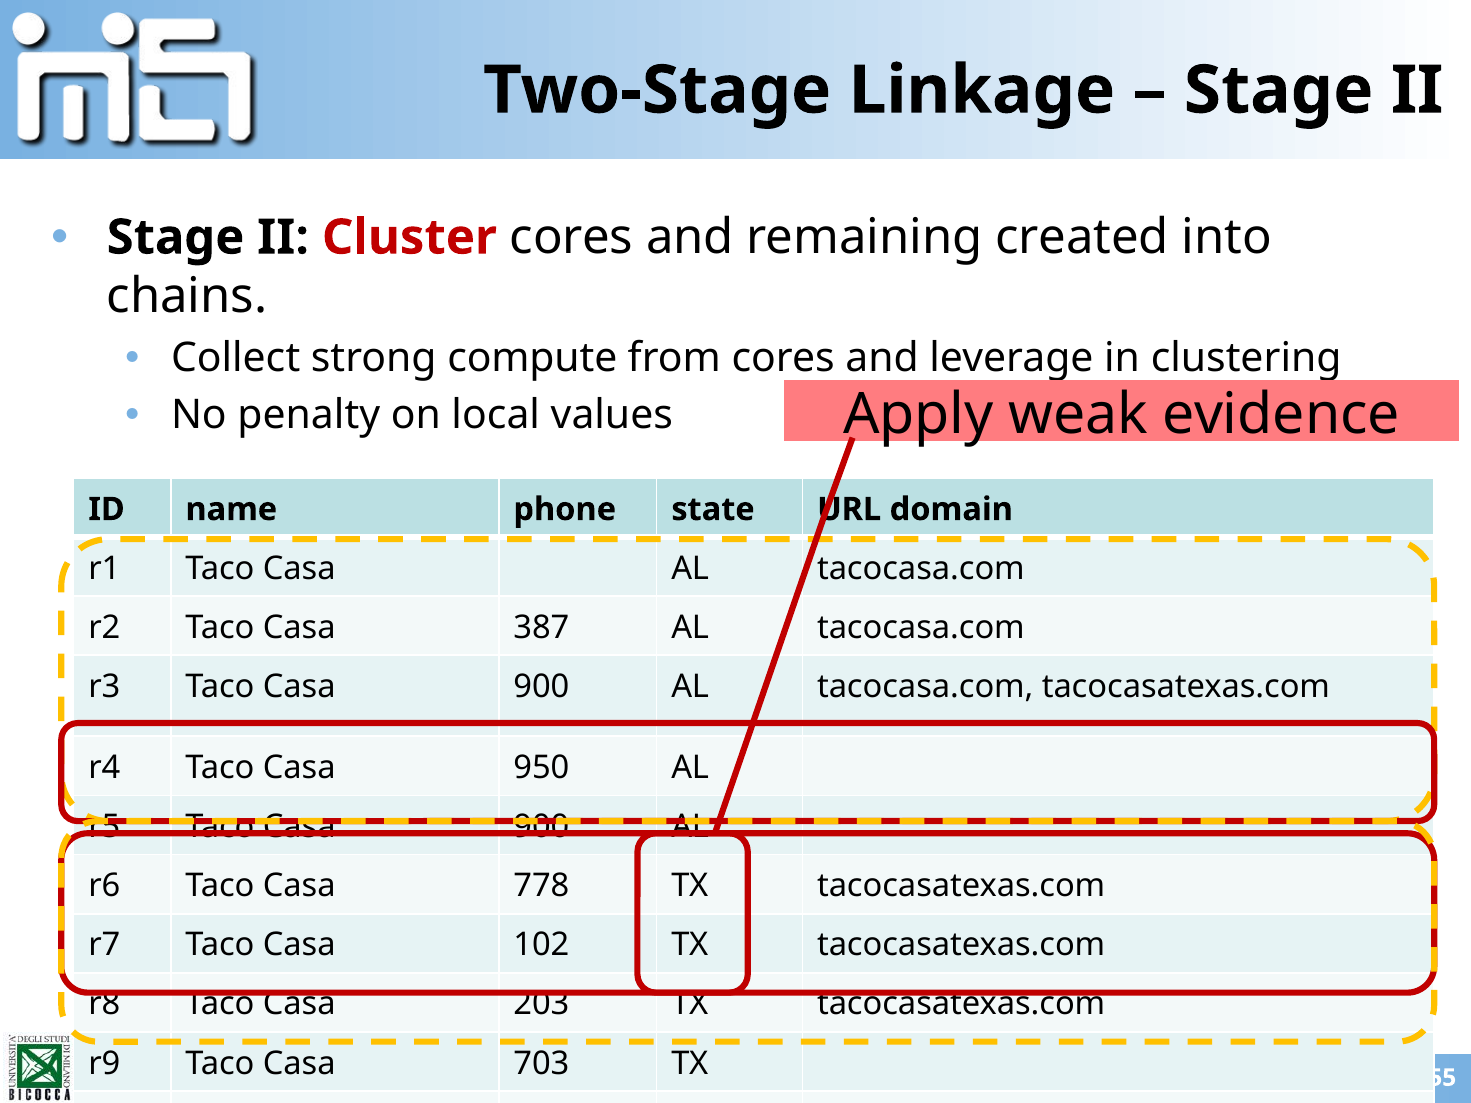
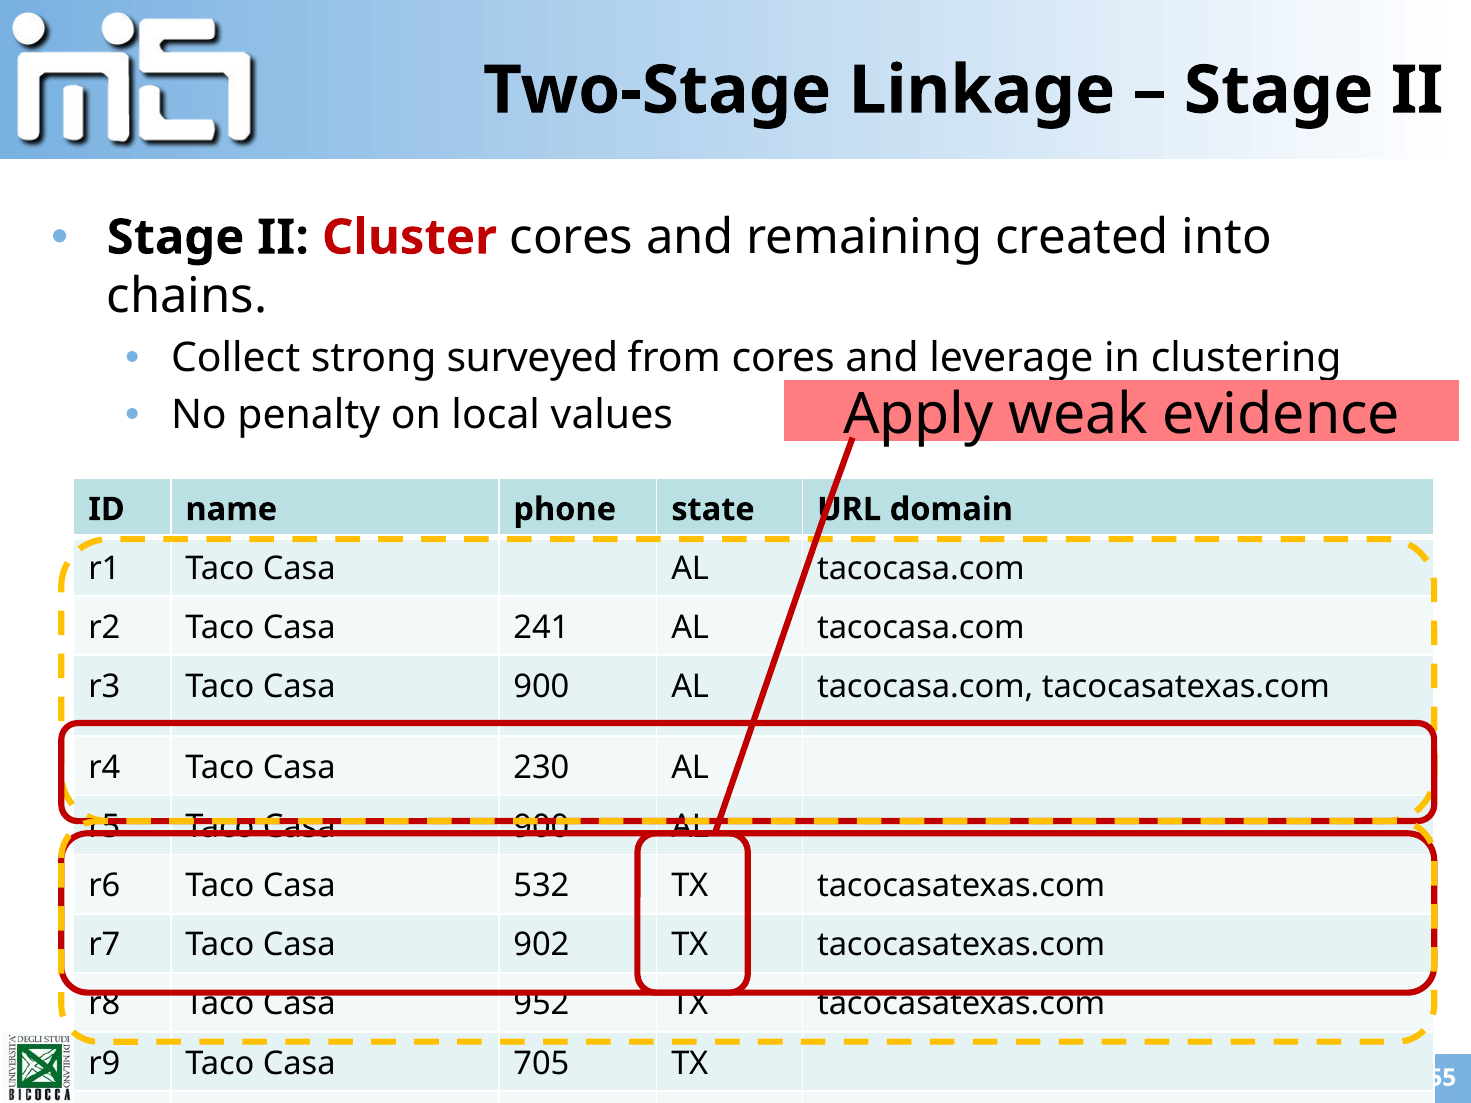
compute: compute -> surveyed (532, 358)
387: 387 -> 241 (541, 628)
950: 950 -> 230 (541, 768)
778: 778 -> 532 (541, 886)
102: 102 -> 902 (541, 945)
203: 203 -> 952 (541, 1004)
703: 703 -> 705 (541, 1064)
